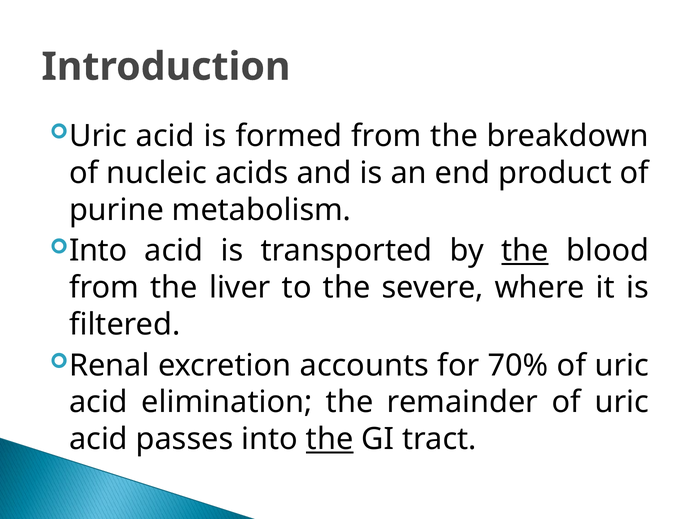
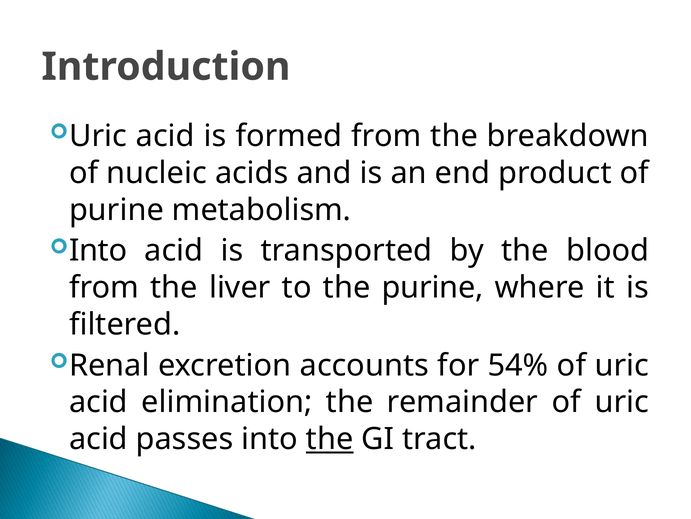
the underline: present -> none (525, 250)
the severe: severe -> purine (433, 287)
70%: 70% -> 54% (518, 365)
